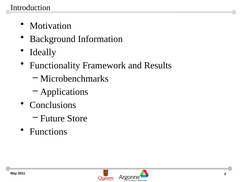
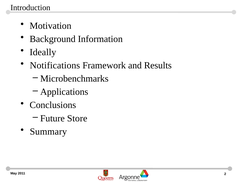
Functionality: Functionality -> Notifications (55, 65)
Functions: Functions -> Summary (48, 131)
